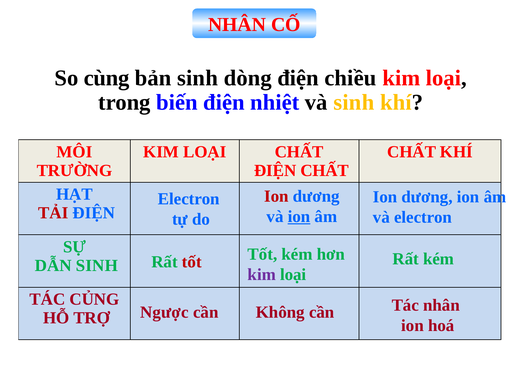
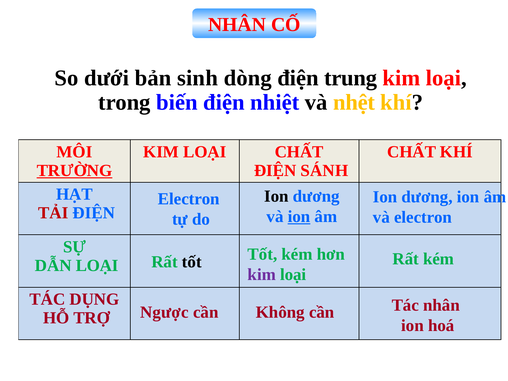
cùng: cùng -> dưới (107, 78)
chiều: chiều -> trung (351, 78)
và sinh: sinh -> nhệt (354, 103)
TRƯỜNG underline: none -> present (74, 170)
ĐIỆN CHẤT: CHẤT -> SÁNH (324, 170)
Ion colour: red -> black (276, 196)
tốt colour: red -> black (192, 262)
DẪN SINH: SINH -> LOẠI (97, 266)
CỦNG: CỦNG -> DỤNG (94, 299)
